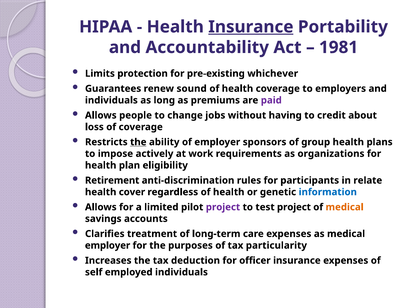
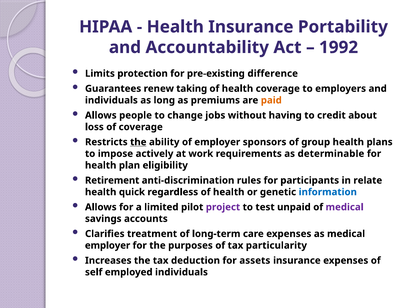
Insurance underline: present -> none (251, 27)
1981: 1981 -> 1992 (339, 47)
whichever: whichever -> difference (273, 74)
sound: sound -> taking (192, 89)
paid colour: purple -> orange (271, 100)
organizations: organizations -> determinable (331, 154)
cover: cover -> quick (132, 192)
test project: project -> unpaid (294, 207)
medical colour: orange -> purple (345, 207)
officer: officer -> assets (255, 261)
